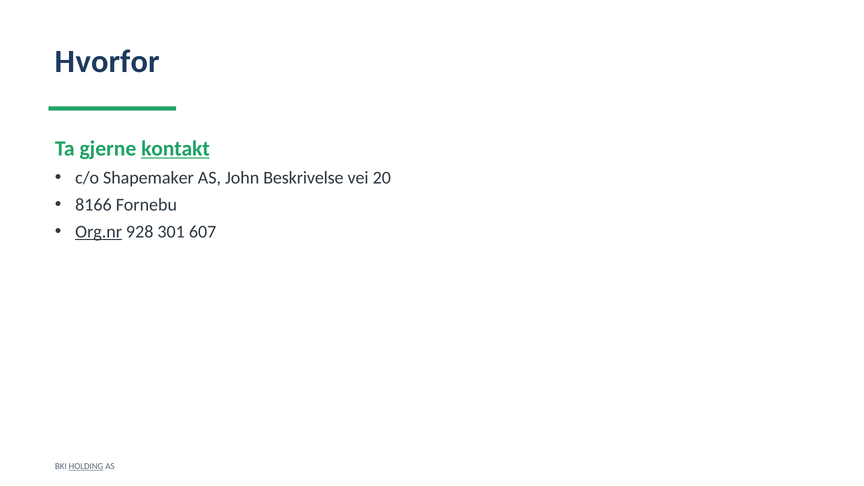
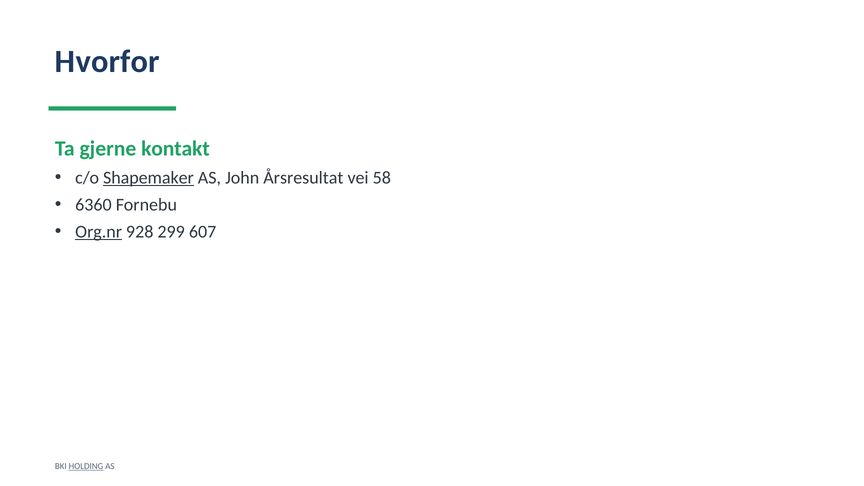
kontakt underline: present -> none (175, 149)
Shapemaker underline: none -> present (148, 178)
Beskrivelse: Beskrivelse -> Årsresultat (303, 178)
20: 20 -> 58 (382, 178)
8166: 8166 -> 6360 (93, 205)
301: 301 -> 299 (171, 232)
